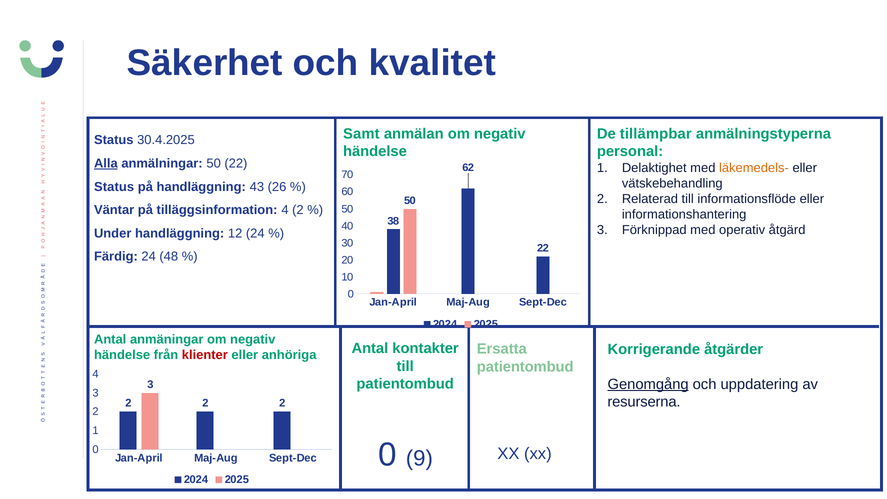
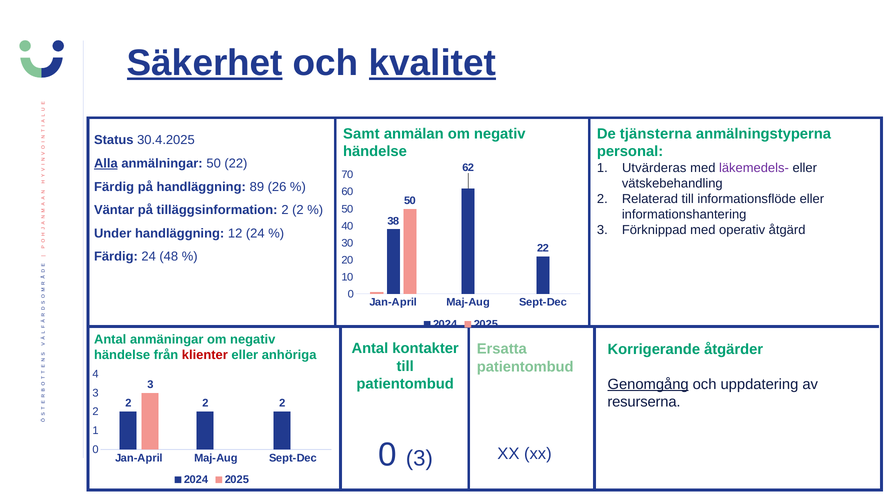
Säkerhet underline: none -> present (205, 63)
kvalitet underline: none -> present (432, 63)
tillämpbar: tillämpbar -> tjänsterna (656, 134)
Delaktighet: Delaktighet -> Utvärderas (654, 168)
läkemedels- colour: orange -> purple (754, 168)
Status: Status -> Färdig (114, 187)
43: 43 -> 89 (257, 187)
tilläggsinformation 4: 4 -> 2 (285, 210)
0 9: 9 -> 3 (419, 459)
